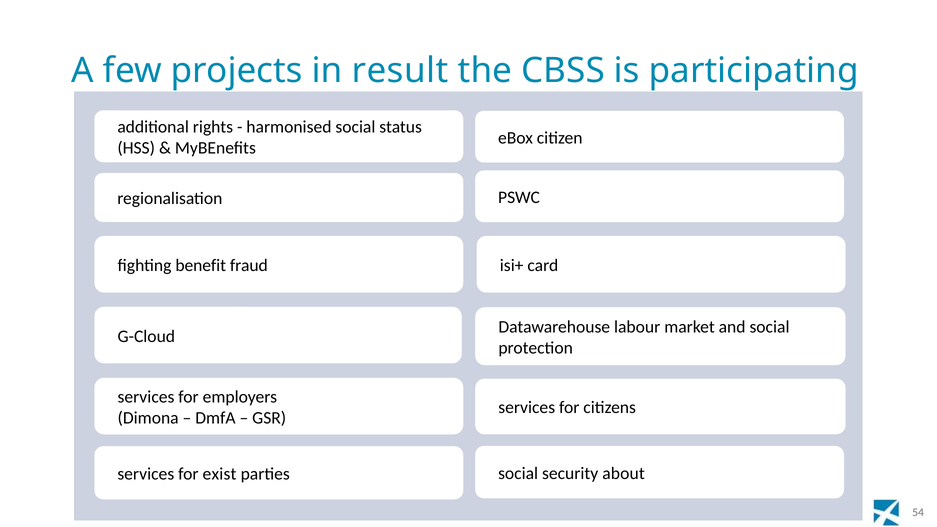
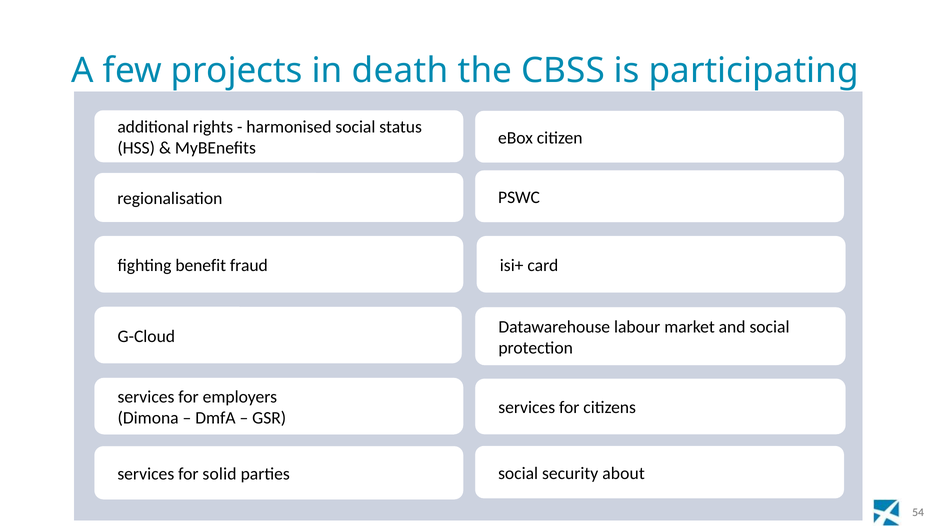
result: result -> death (400, 70)
exist: exist -> solid (220, 474)
